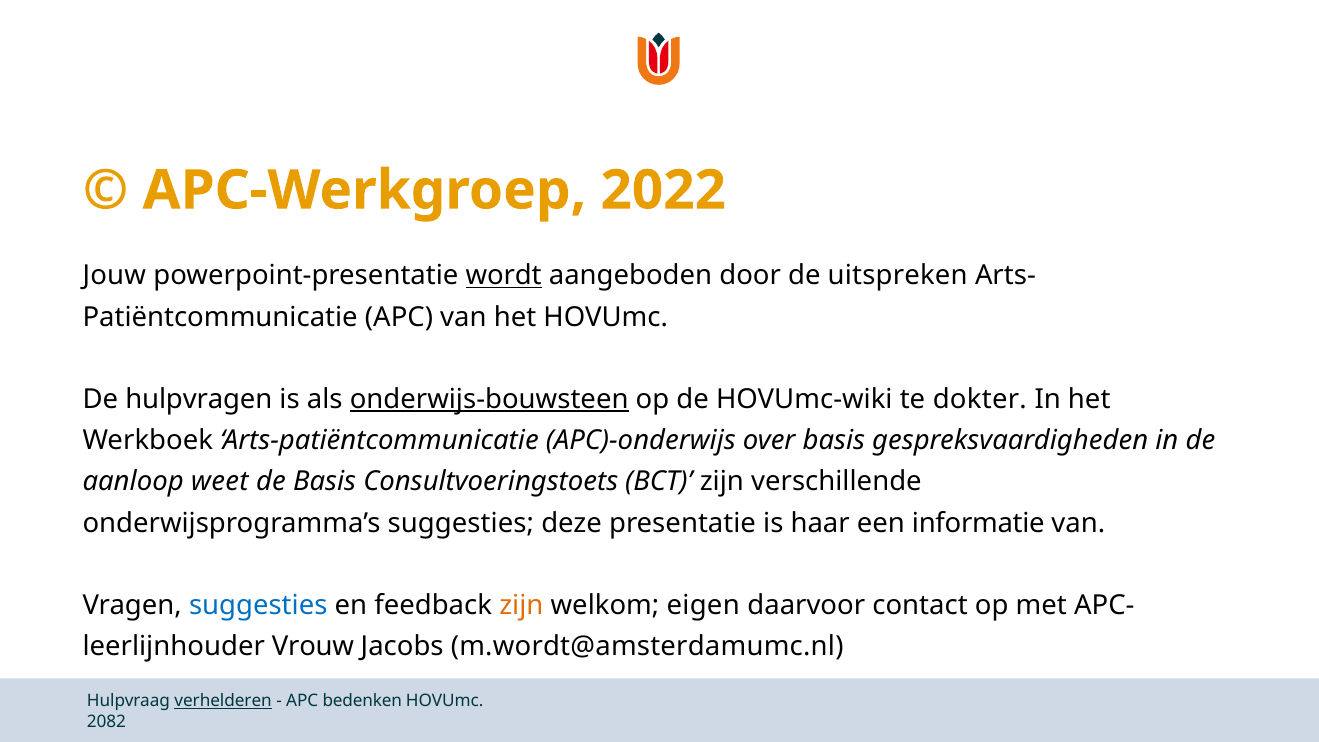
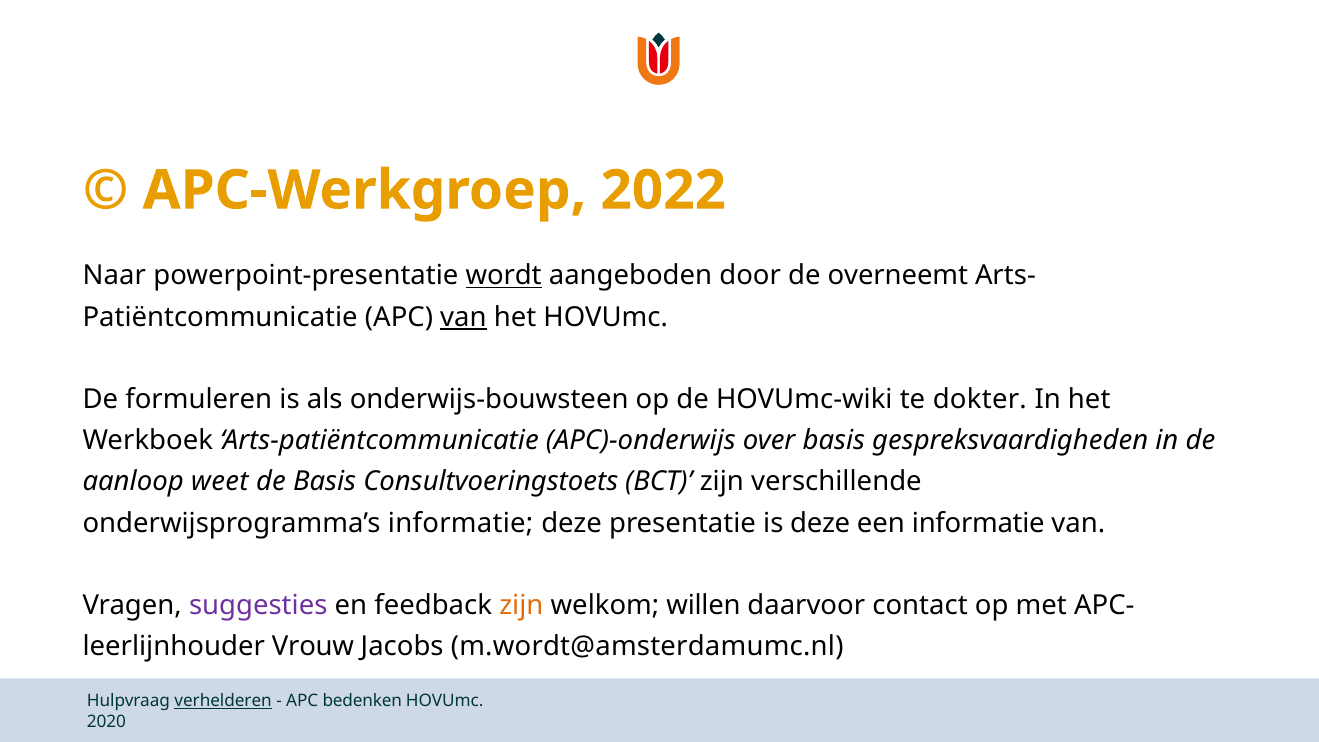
Jouw: Jouw -> Naar (114, 276)
uitspreken: uitspreken -> overneemt (898, 276)
van underline: none -> present (463, 317)
hulpvragen: hulpvragen -> formuleren (199, 399)
onderwijs-bouwsteen underline: present -> none (489, 399)
onderwijsprogramma’s suggesties: suggesties -> informatie (461, 523)
is haar: haar -> deze (820, 523)
suggesties colour: blue -> purple (258, 605)
eigen: eigen -> willen (703, 605)
2082: 2082 -> 2020 (106, 722)
